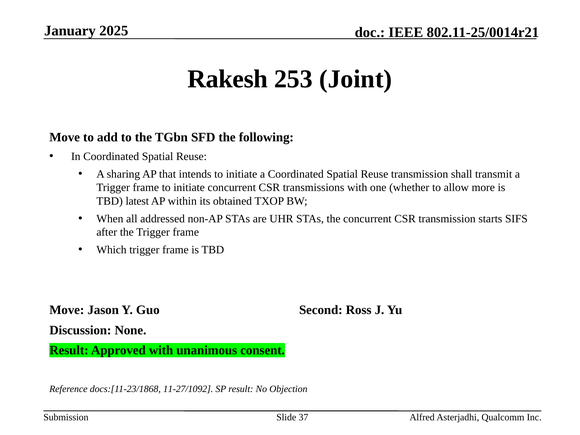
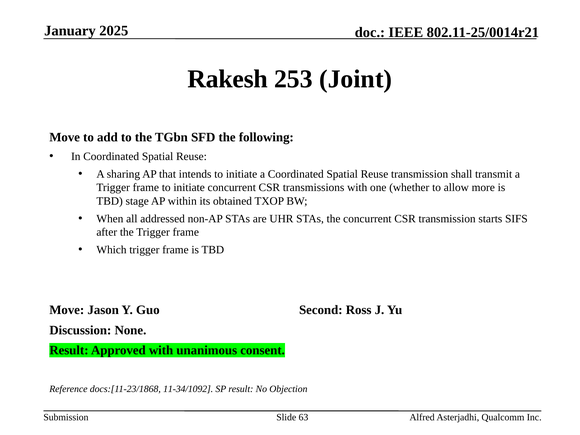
latest: latest -> stage (137, 201)
11-27/1092: 11-27/1092 -> 11-34/1092 (188, 389)
37: 37 -> 63 (303, 417)
